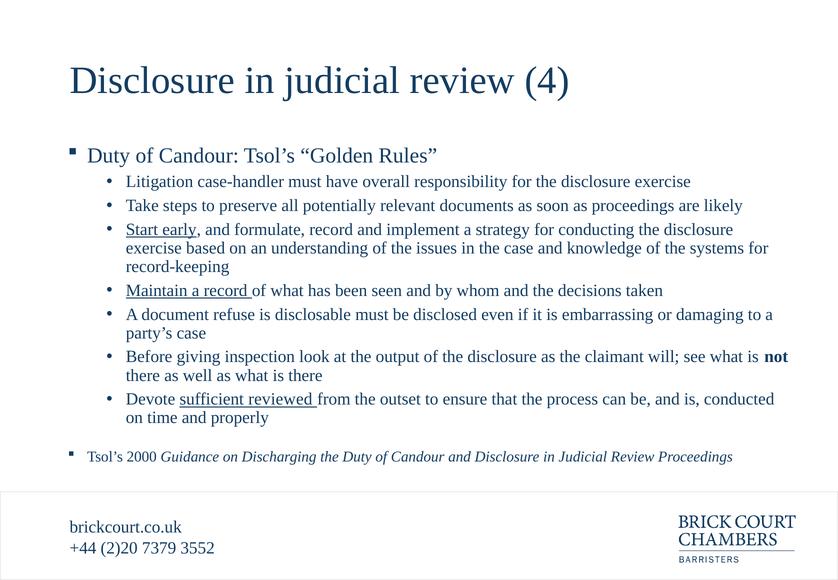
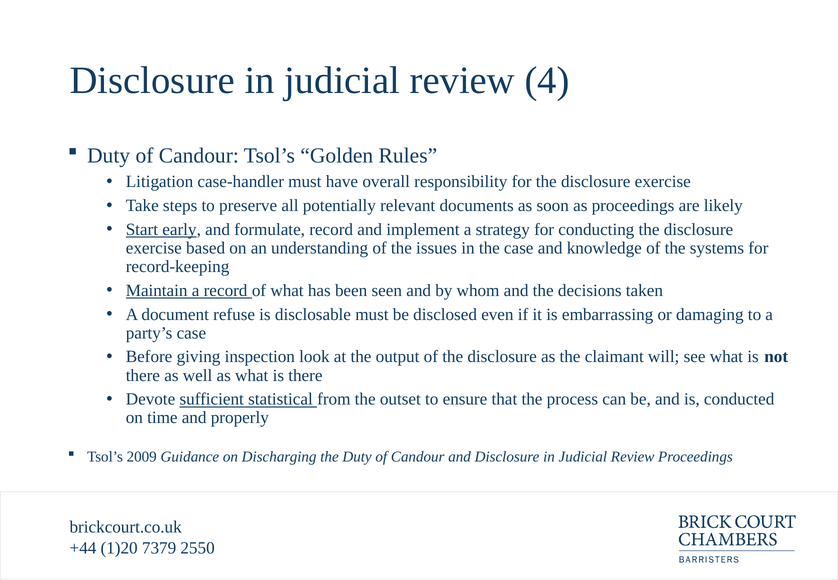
reviewed: reviewed -> statistical (280, 399)
2000: 2000 -> 2009 (142, 457)
2)20: 2)20 -> 1)20 (119, 548)
3552: 3552 -> 2550 (198, 548)
